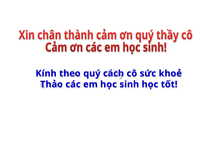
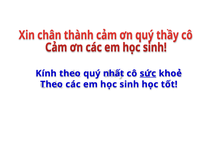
cách: cách -> nhất (114, 73)
sức underline: none -> present (148, 73)
Thảo: Thảo -> Theo (51, 84)
